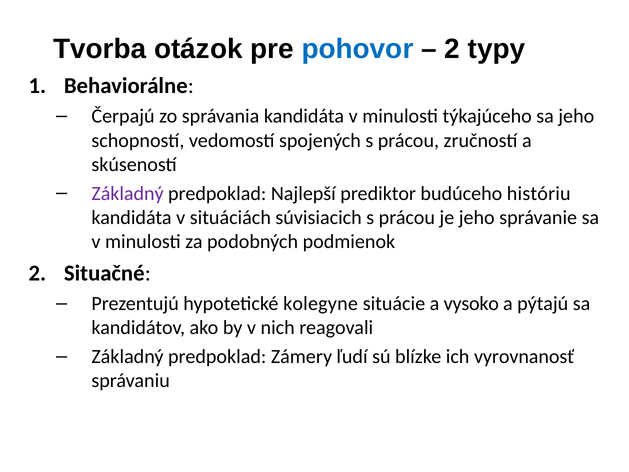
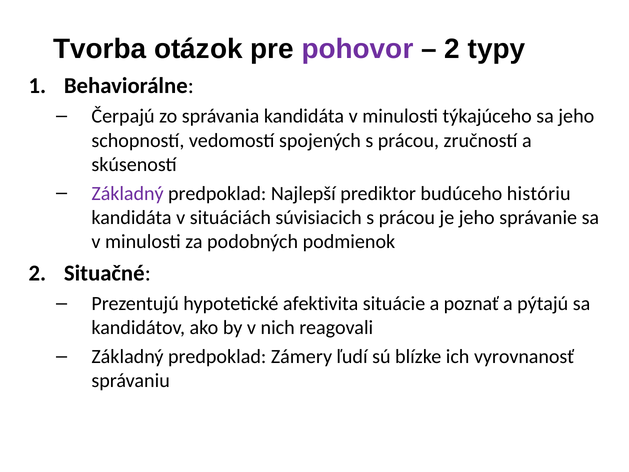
pohovor colour: blue -> purple (358, 49)
kolegyne: kolegyne -> afektivita (321, 303)
vysoko: vysoko -> poznať (471, 303)
